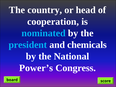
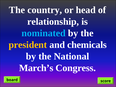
cooperation: cooperation -> relationship (53, 22)
president colour: light blue -> yellow (28, 45)
Power’s: Power’s -> March’s (36, 68)
